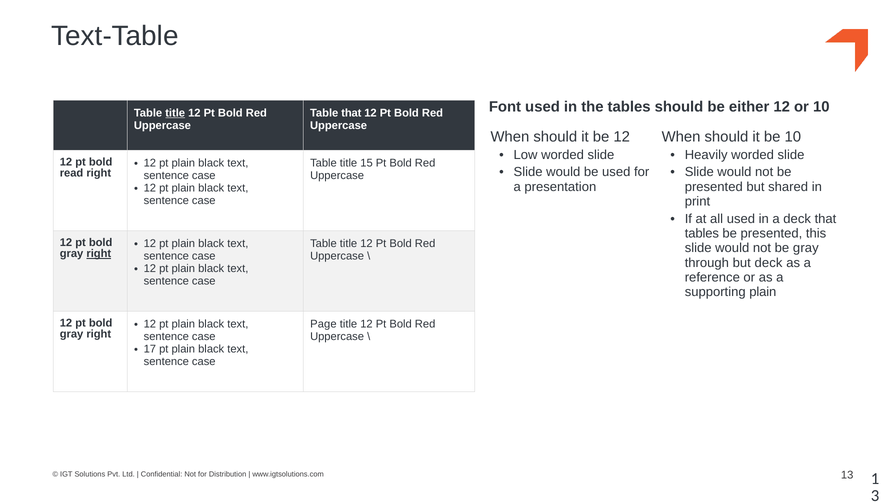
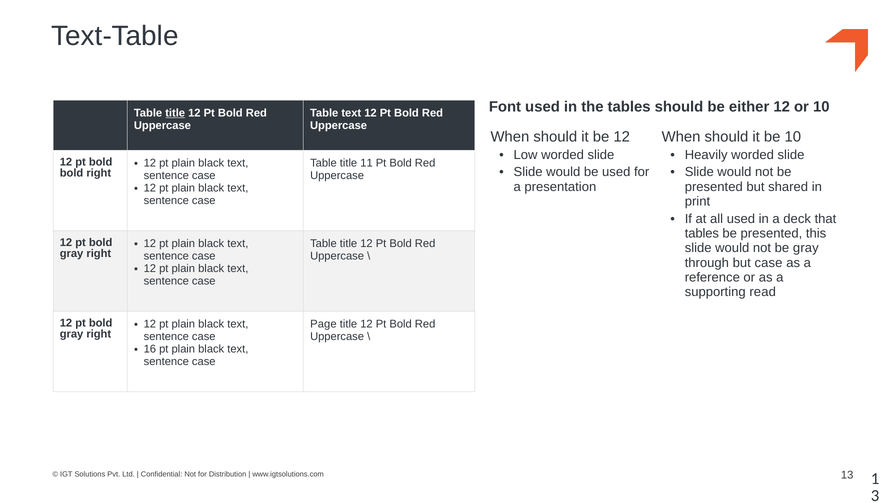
Table that: that -> text (351, 113)
15: 15 -> 11 (367, 163)
read: read -> bold (72, 173)
right underline: present -> none (99, 254)
but deck: deck -> case (768, 263)
supporting plain: plain -> read (763, 292)
17: 17 -> 16 (150, 349)
